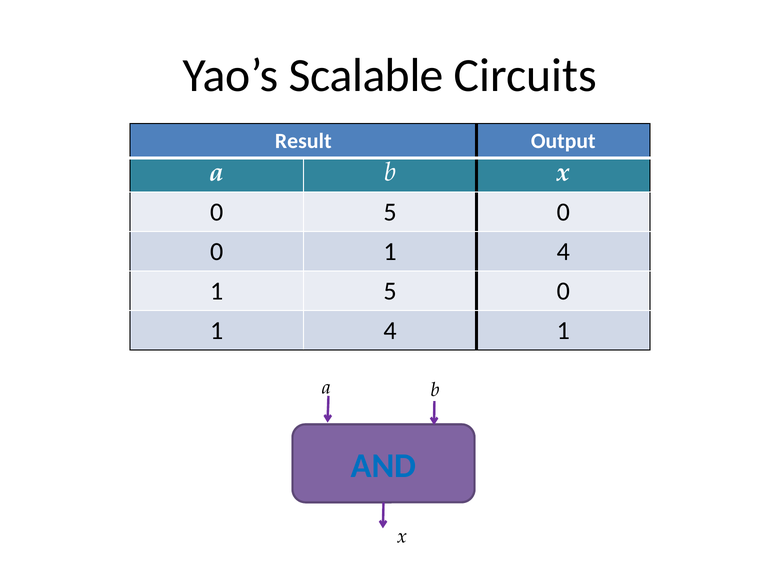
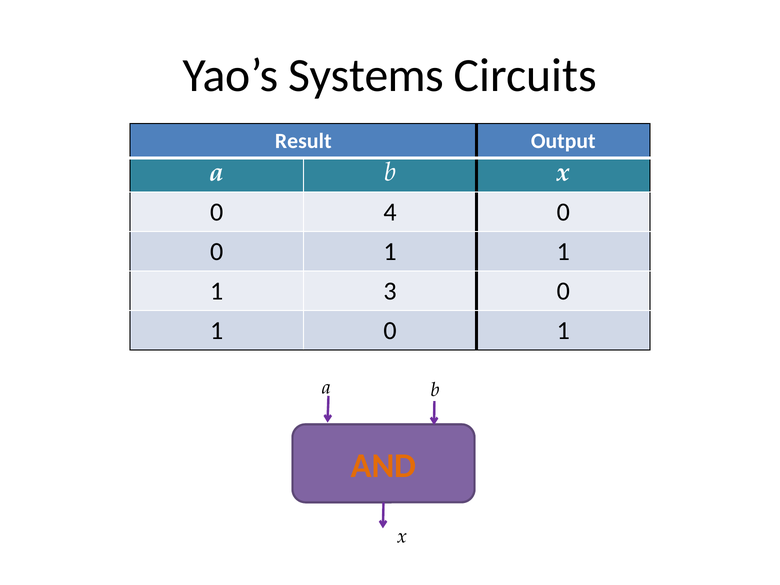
Scalable: Scalable -> Systems (366, 76)
0 5: 5 -> 4 (390, 212)
4: 4 -> 1 (563, 252)
1 5: 5 -> 3 (390, 291)
4: 4 -> 0 (390, 331)
AND colour: blue -> orange (383, 466)
